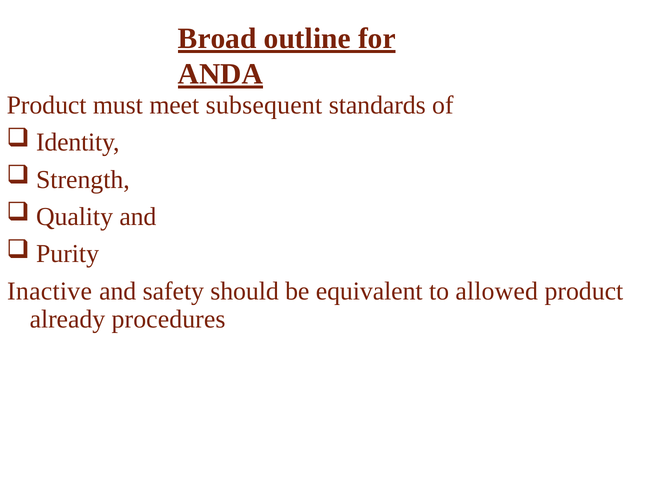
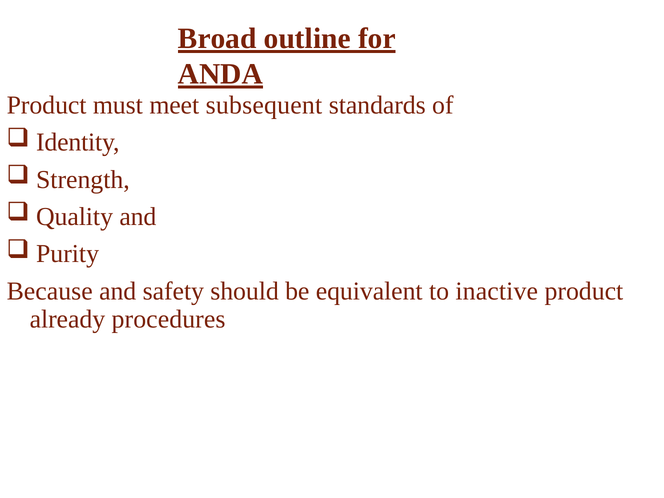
Inactive: Inactive -> Because (50, 291)
allowed: allowed -> inactive (497, 291)
